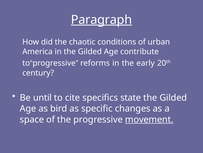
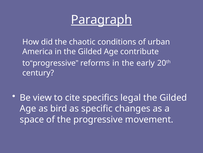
until: until -> view (42, 97)
state: state -> legal (131, 97)
movement underline: present -> none (149, 119)
